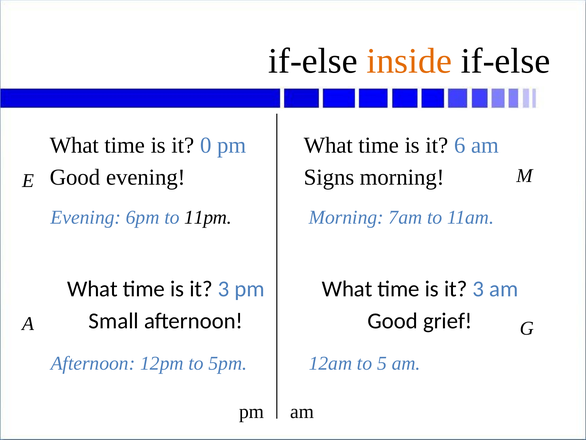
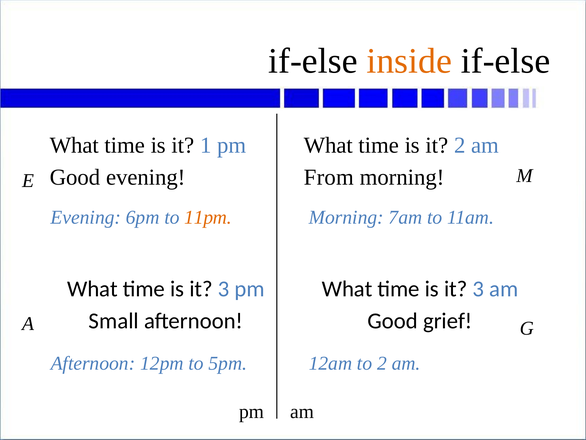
0: 0 -> 1 (206, 145)
it 6: 6 -> 2 (460, 145)
Signs: Signs -> From (329, 177)
11pm colour: black -> orange (208, 217)
to 5: 5 -> 2 (382, 363)
